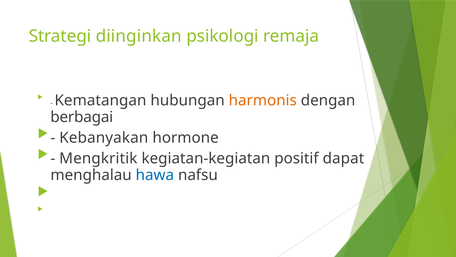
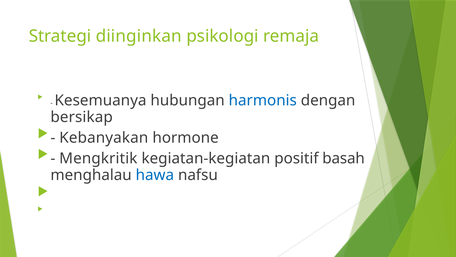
Kematangan: Kematangan -> Kesemuanya (101, 100)
harmonis colour: orange -> blue (263, 100)
berbagai: berbagai -> bersikap (82, 117)
dapat: dapat -> basah (344, 158)
